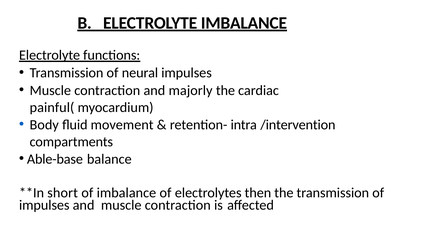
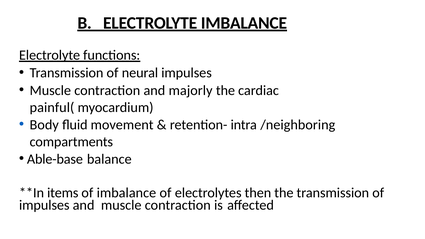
/intervention: /intervention -> /neighboring (298, 125)
short: short -> items (63, 193)
